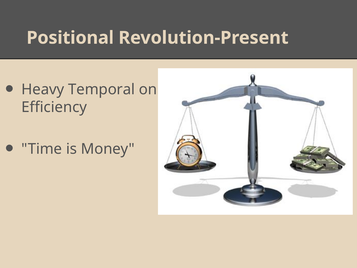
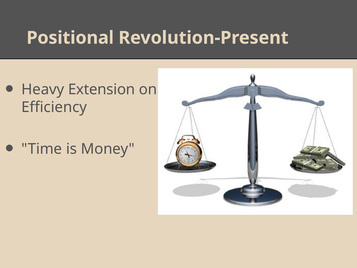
Temporal: Temporal -> Extension (102, 89)
